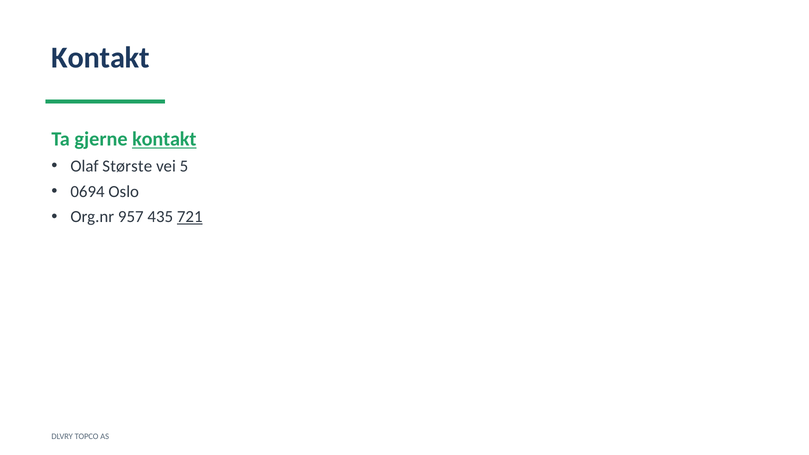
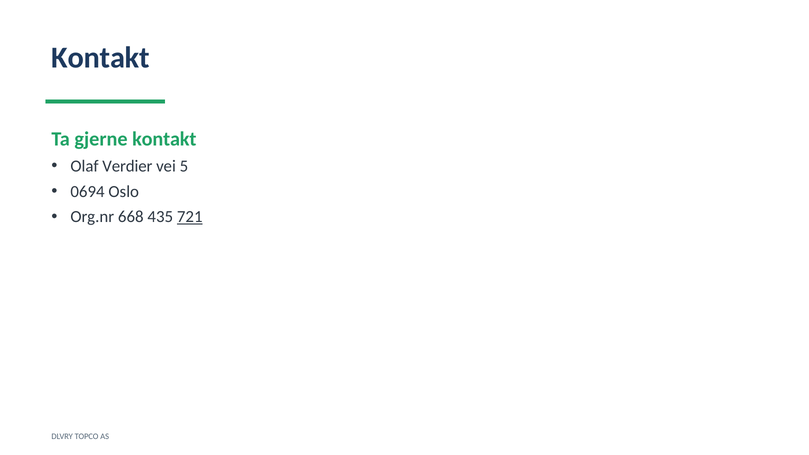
kontakt underline: present -> none (164, 139)
Største: Største -> Verdier (127, 166)
957: 957 -> 668 (131, 217)
